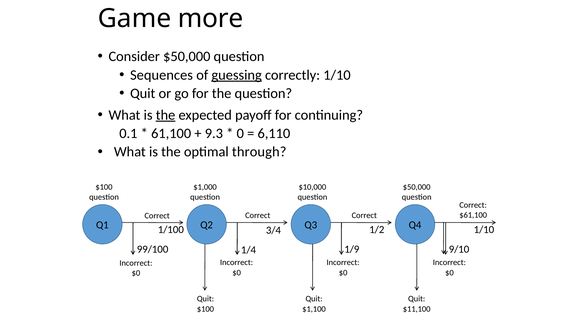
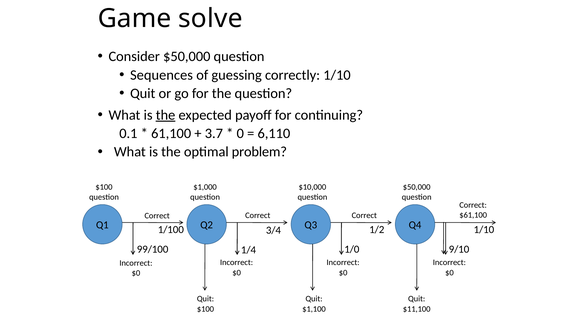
more: more -> solve (210, 19)
guessing underline: present -> none (237, 75)
9.3: 9.3 -> 3.7 (214, 134)
through: through -> problem (259, 152)
1/9: 1/9 -> 1/0 (352, 250)
